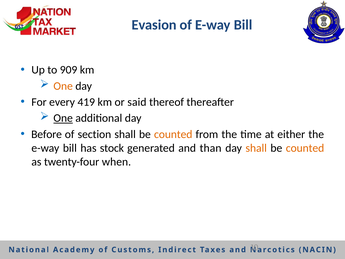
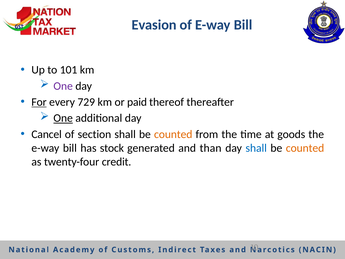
909: 909 -> 101 (69, 70)
One colour: orange -> purple (63, 86)
For underline: none -> present (39, 102)
419: 419 -> 729 (86, 102)
said: said -> paid (137, 102)
Before: Before -> Cancel (47, 134)
either: either -> goods (291, 134)
shall colour: orange -> blue (256, 148)
when: when -> credit (117, 162)
